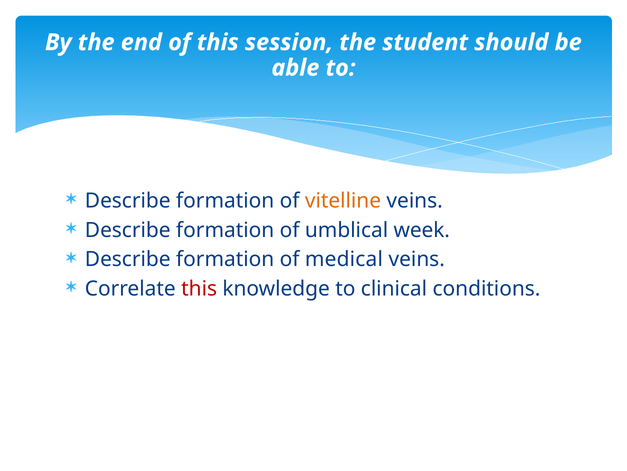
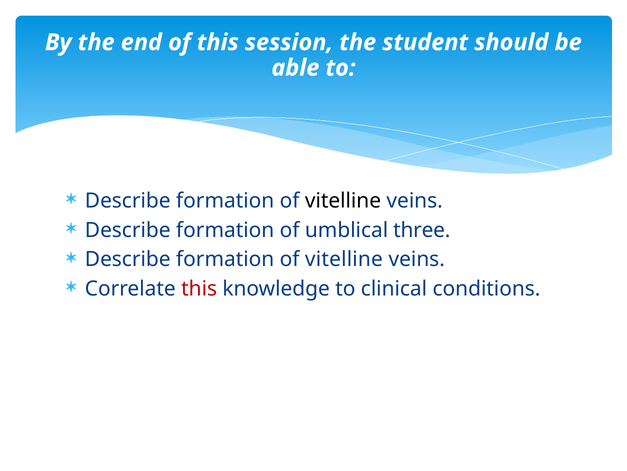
vitelline colour: orange -> black (343, 201)
week: week -> three (422, 230)
medical: medical -> vitelline (344, 259)
